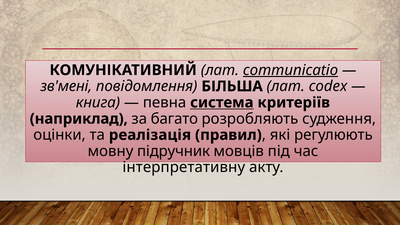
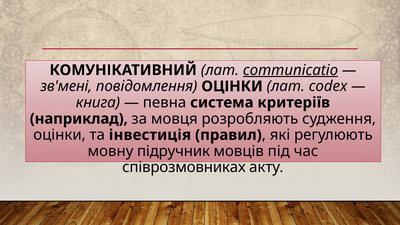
повідомлення БІЛЬША: БІЛЬША -> ОЦІНКИ (232, 86)
система underline: present -> none (222, 103)
багато: багато -> мовця (174, 119)
реалізація: реалізація -> інвестиція (150, 135)
інтерпретативну: інтерпретативну -> співрозмовниках (184, 167)
